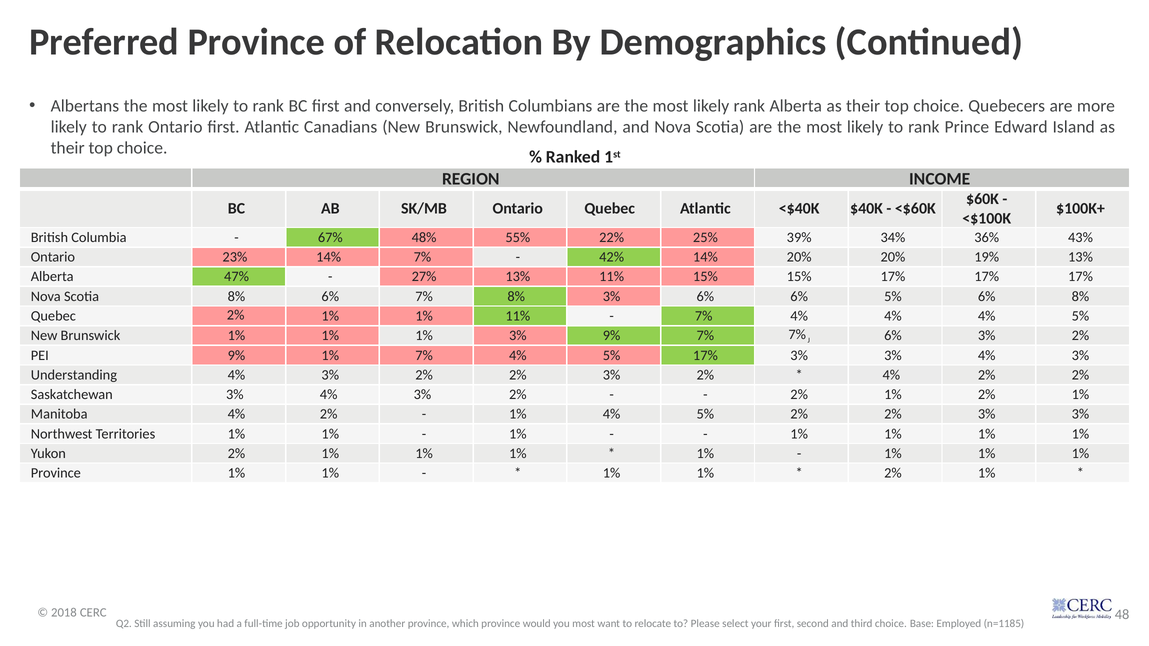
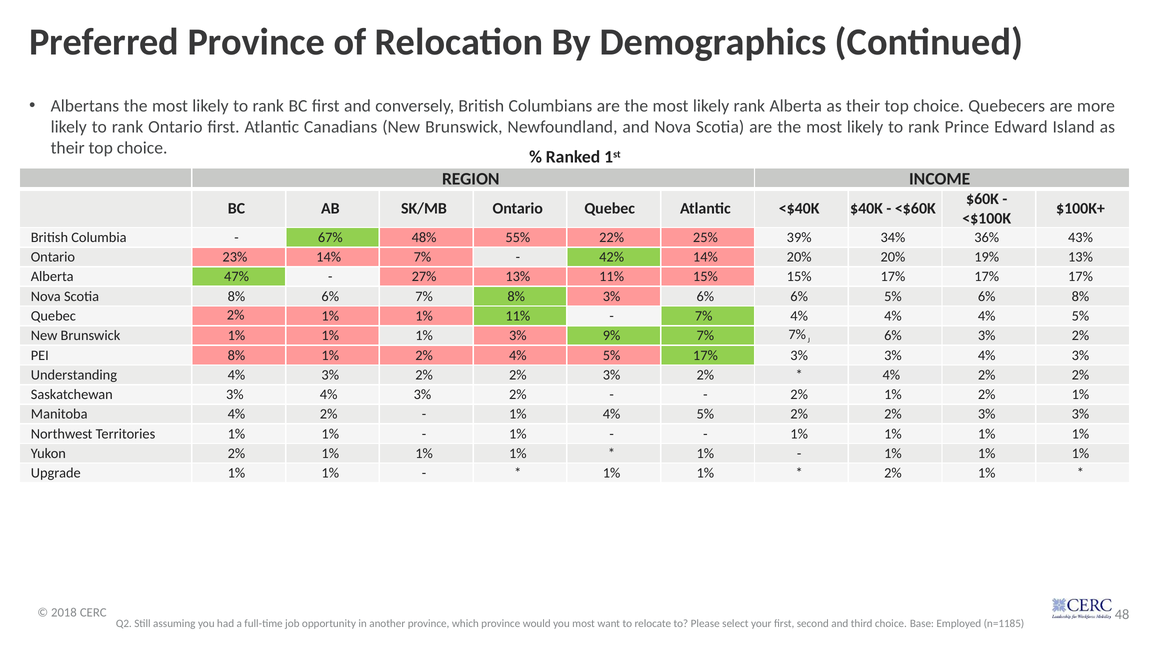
PEI 9%: 9% -> 8% (236, 355)
7%: 7% -> 2% (424, 355)
Province: Province -> Upgrade (56, 473)
